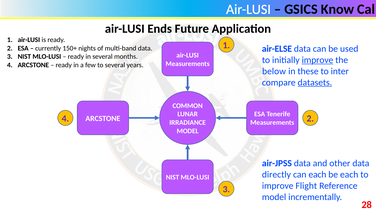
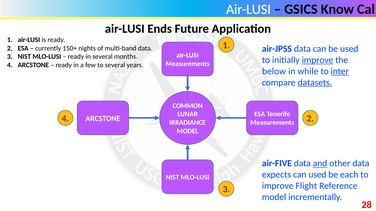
air-ELSE: air-ELSE -> air-JPSS (277, 49)
these: these -> while (308, 71)
inter underline: none -> present (340, 71)
air-JPSS: air-JPSS -> air-FIVE (277, 164)
and underline: none -> present (320, 164)
directly: directly -> expects (276, 175)
can each: each -> used (317, 175)
